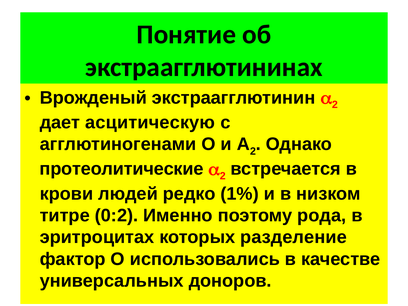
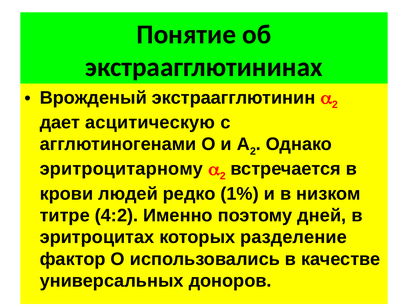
протеолитические: протеолитические -> эритроцитарному (121, 169)
0:2: 0:2 -> 4:2 (117, 216)
рода: рода -> дней (322, 216)
